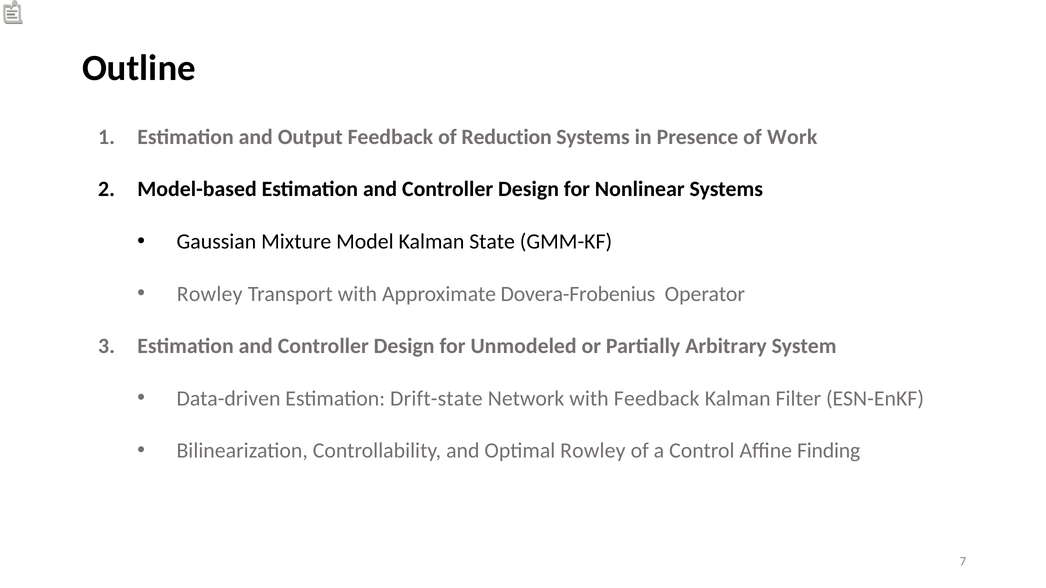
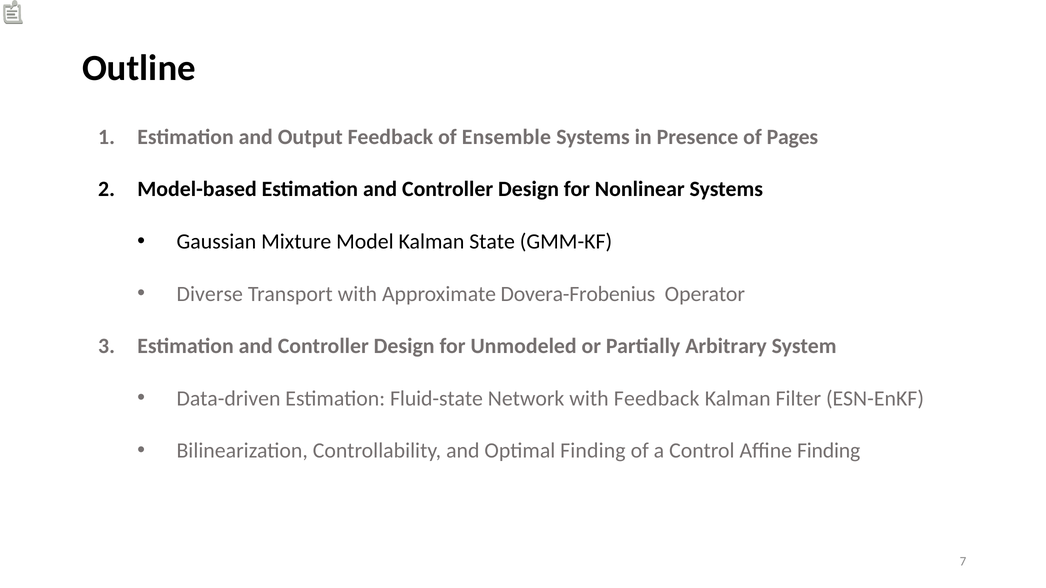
Reduction: Reduction -> Ensemble (506, 137)
Work: Work -> Pages (792, 137)
Rowley: Rowley -> Diverse (210, 294)
Drift-state: Drift-state -> Fluid-state (437, 399)
Optimal Rowley: Rowley -> Finding (593, 451)
